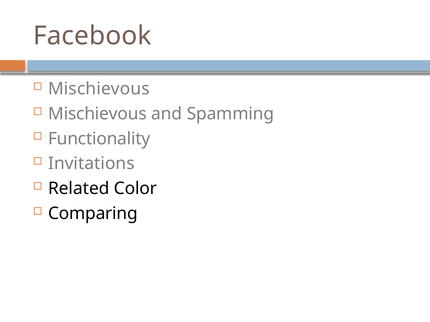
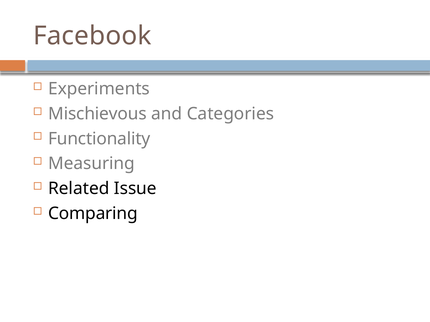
Mischievous: Mischievous -> Experiments (99, 89)
Spamming: Spamming -> Categories (230, 114)
Invitations: Invitations -> Measuring (91, 164)
Color: Color -> Issue (135, 189)
